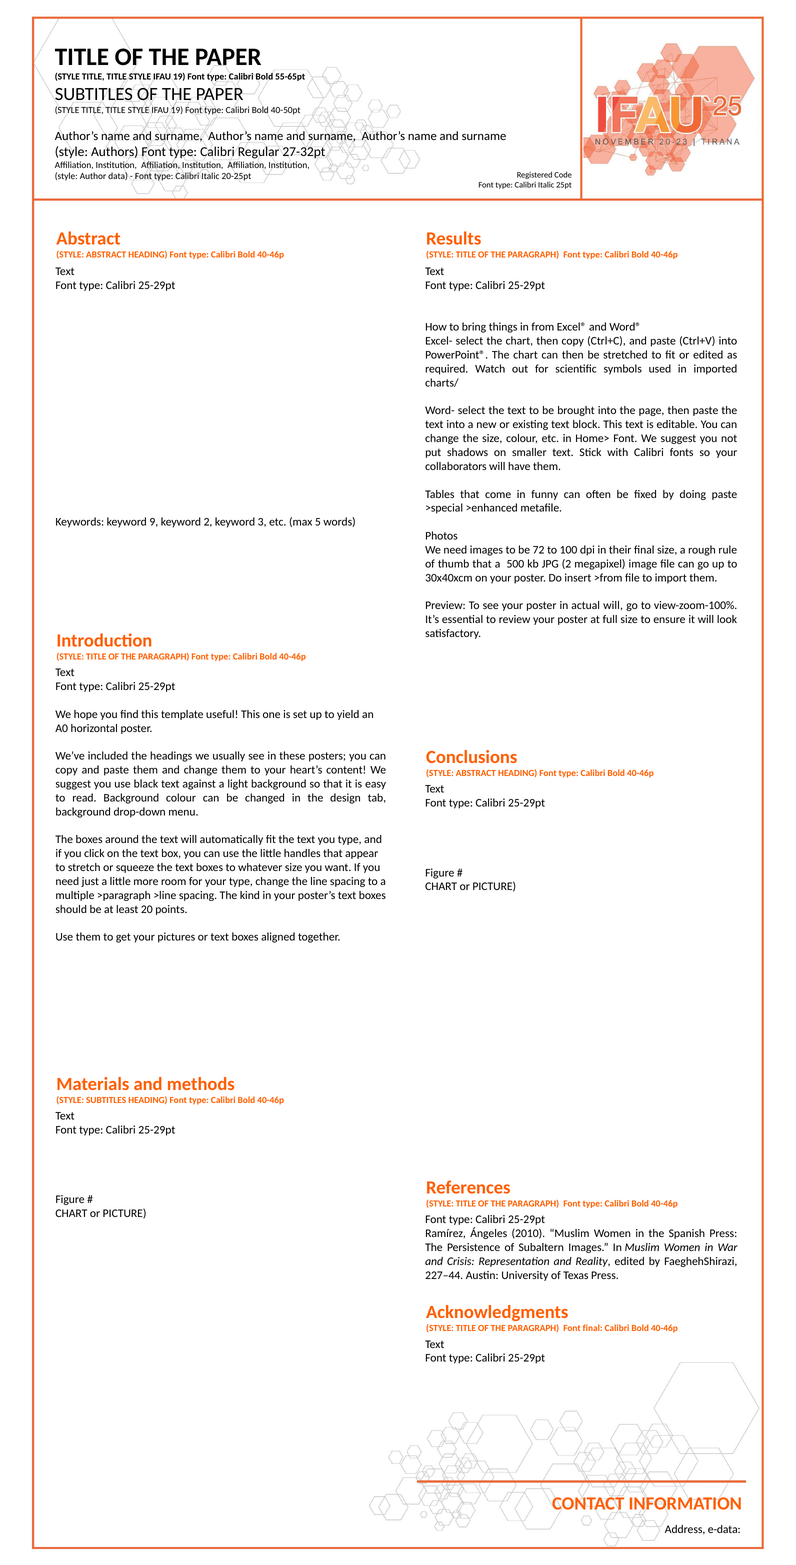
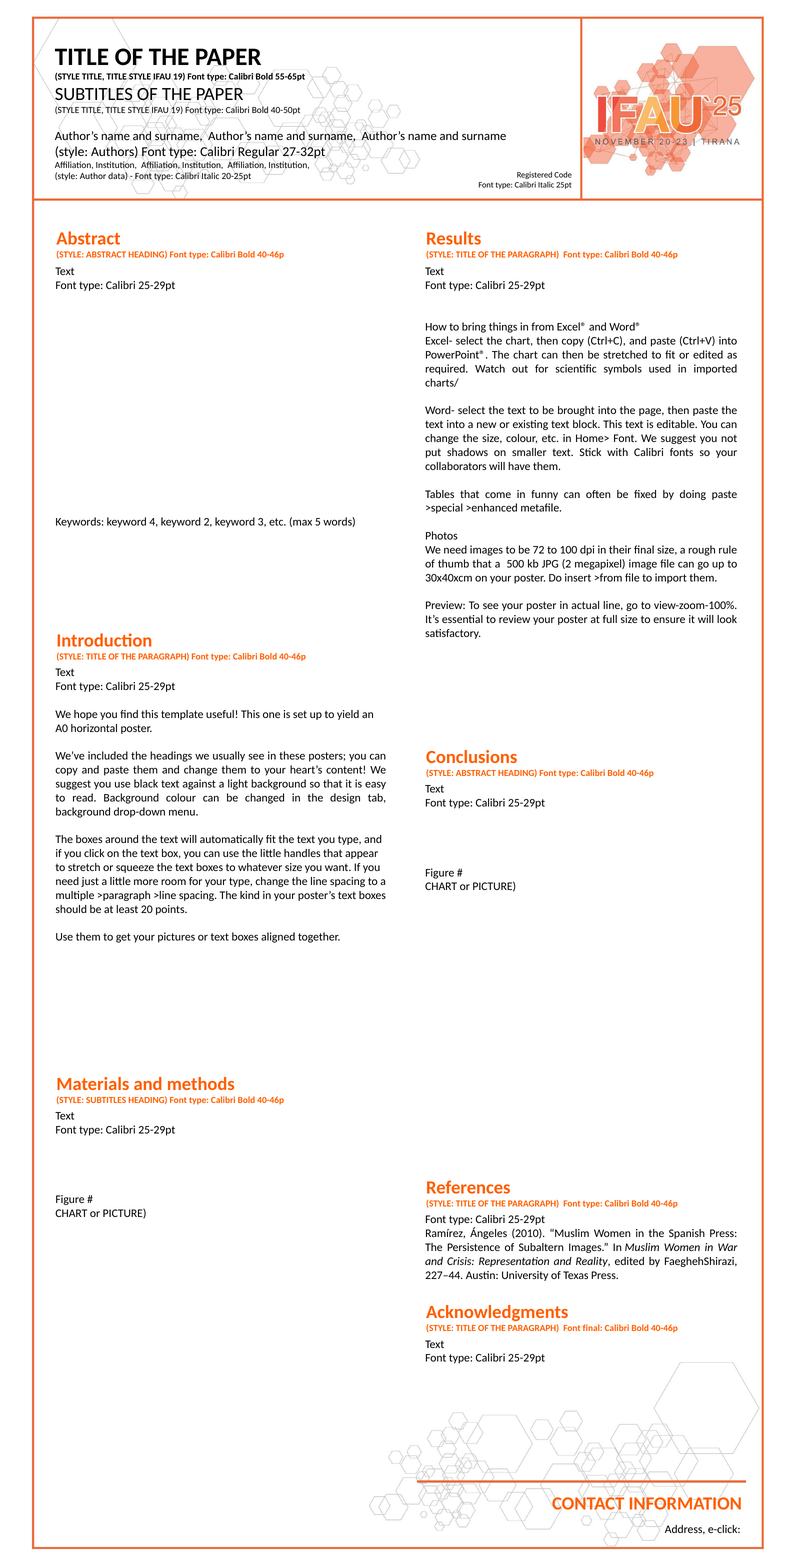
9: 9 -> 4 (154, 522)
actual will: will -> line (613, 606)
e-data: e-data -> e-click (724, 1530)
